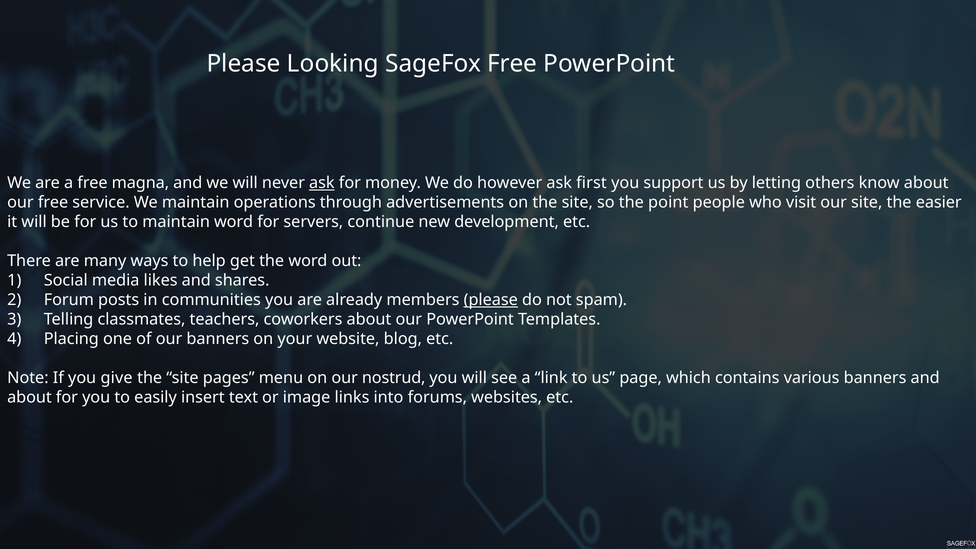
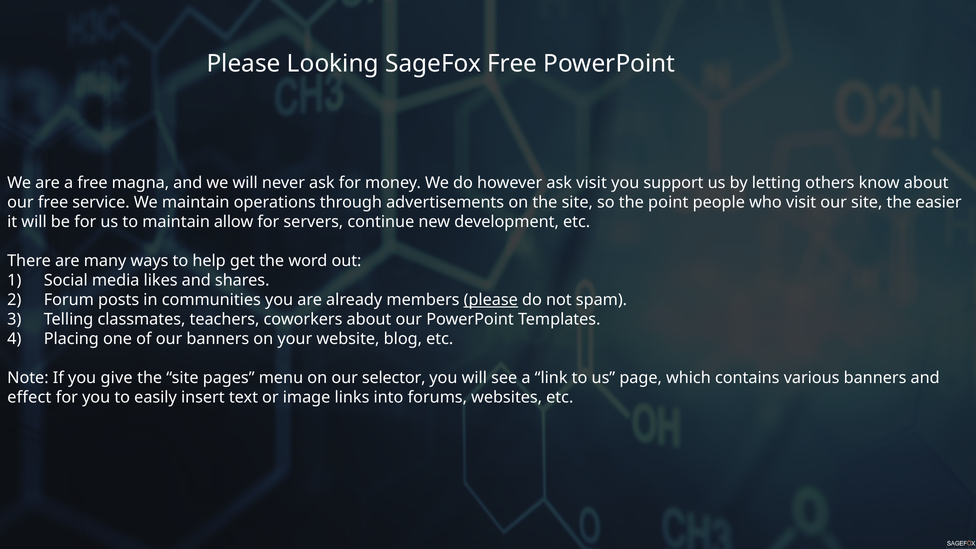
ask underline: present -> none (322, 183)
ask first: first -> visit (592, 183)
maintain word: word -> allow (234, 222)
nostrud: nostrud -> selector (394, 378)
about: about -> effect (29, 398)
